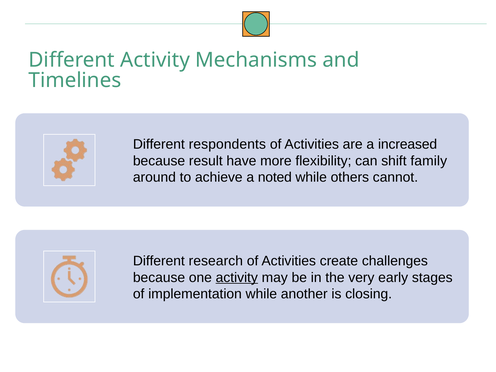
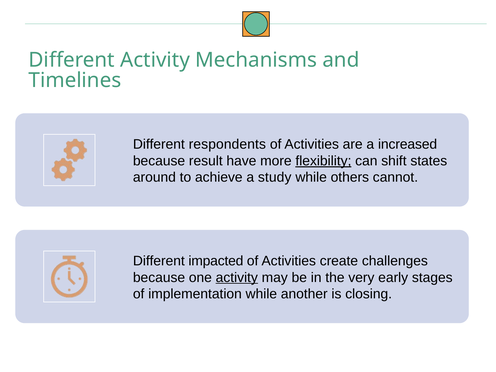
flexibility underline: none -> present (323, 161)
family: family -> states (429, 161)
noted: noted -> study (275, 177)
research: research -> impacted (216, 261)
